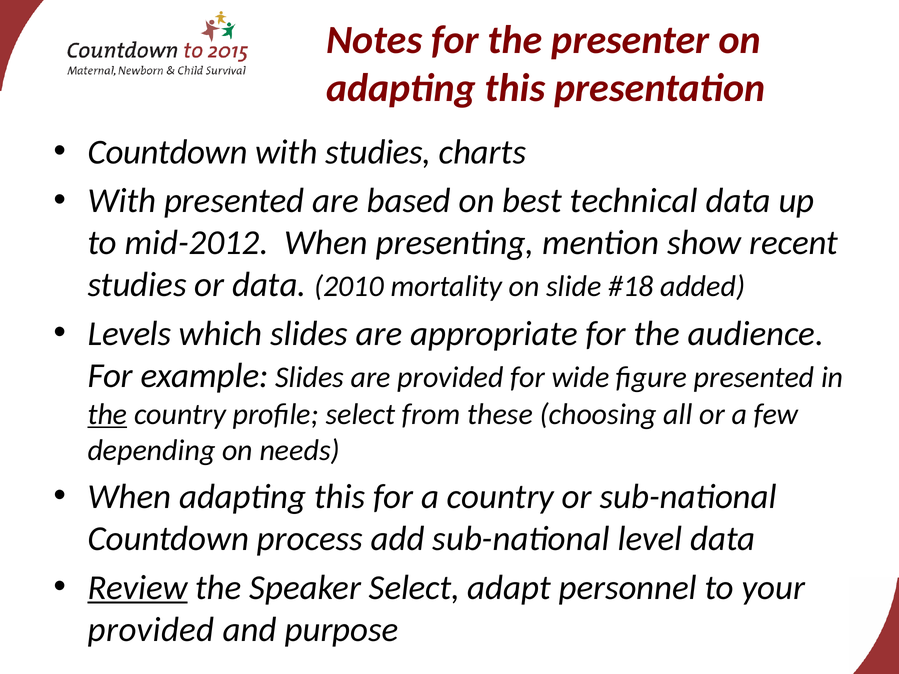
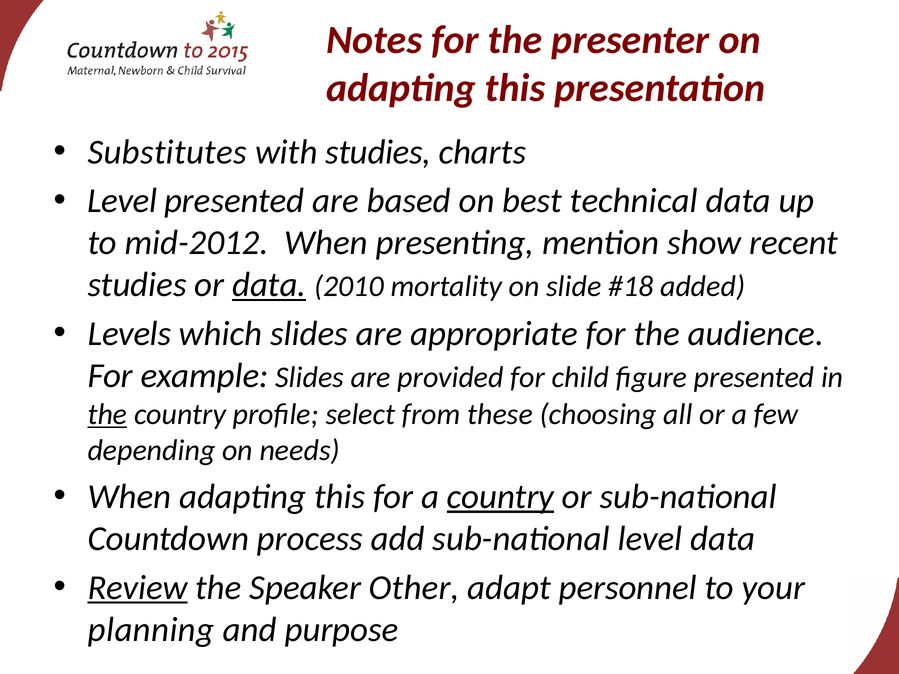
Countdown: Countdown -> Substitutes (167, 152)
With: With -> Level (122, 201)
data underline: none -> present (269, 285)
wide: wide -> child (580, 378)
country underline: none -> present (500, 497)
Speaker Select: Select -> Other (414, 588)
provided: provided -> planning (151, 630)
